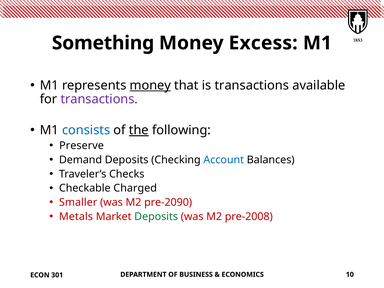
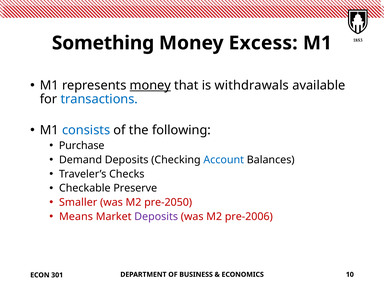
is transactions: transactions -> withdrawals (252, 85)
transactions colour: purple -> blue (99, 99)
the underline: present -> none (139, 130)
Preserve: Preserve -> Purchase (82, 146)
Charged: Charged -> Preserve (135, 188)
pre-2090: pre-2090 -> pre-2050 (168, 202)
Metals: Metals -> Means (76, 217)
Deposits colour: green -> purple (156, 217)
pre-2008: pre-2008 -> pre-2006 (249, 217)
